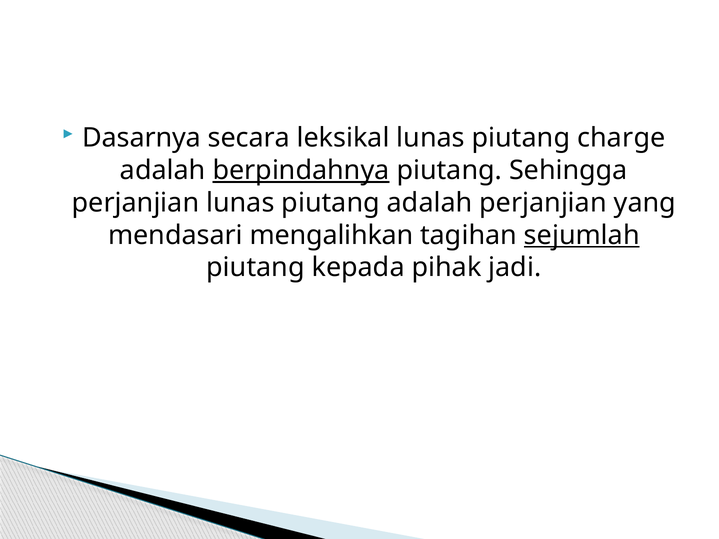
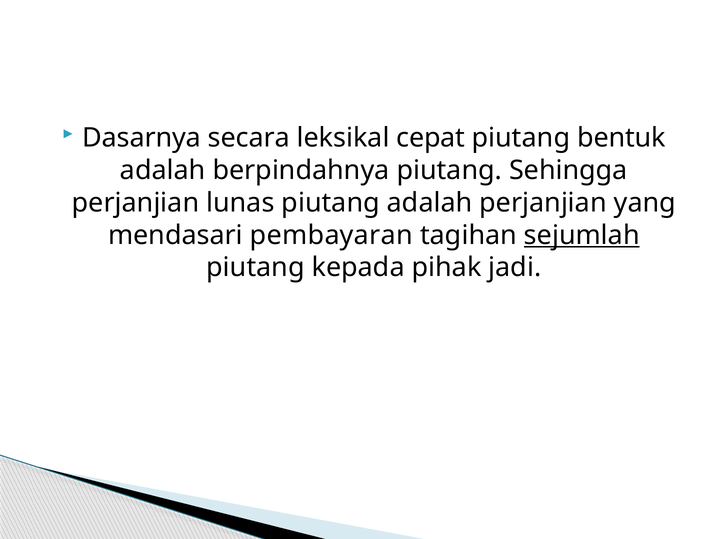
leksikal lunas: lunas -> cepat (431, 138)
charge: charge -> bentuk (621, 138)
berpindahnya underline: present -> none (301, 170)
mengalihkan: mengalihkan -> pembayaran (331, 235)
